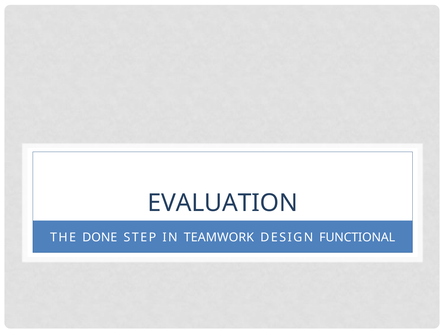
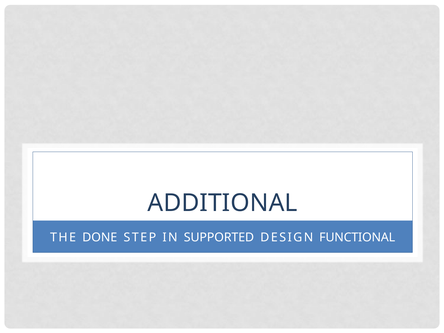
EVALUATION: EVALUATION -> ADDITIONAL (223, 203)
TEAMWORK: TEAMWORK -> SUPPORTED (219, 237)
